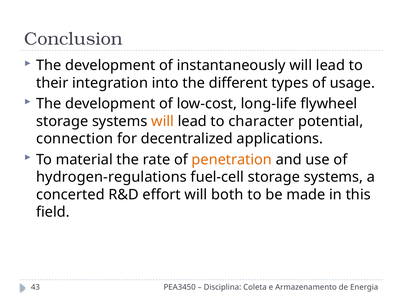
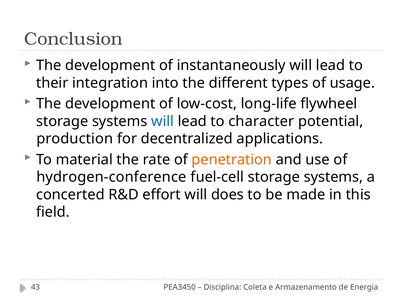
will colour: orange -> blue (163, 121)
connection: connection -> production (75, 139)
hydrogen-regulations: hydrogen-regulations -> hydrogen-conference (111, 177)
both: both -> does (228, 195)
